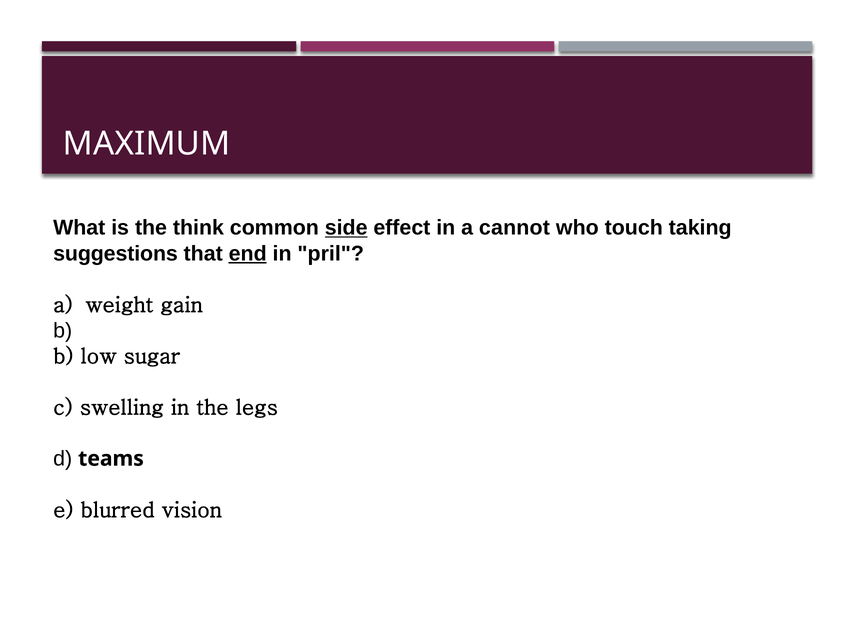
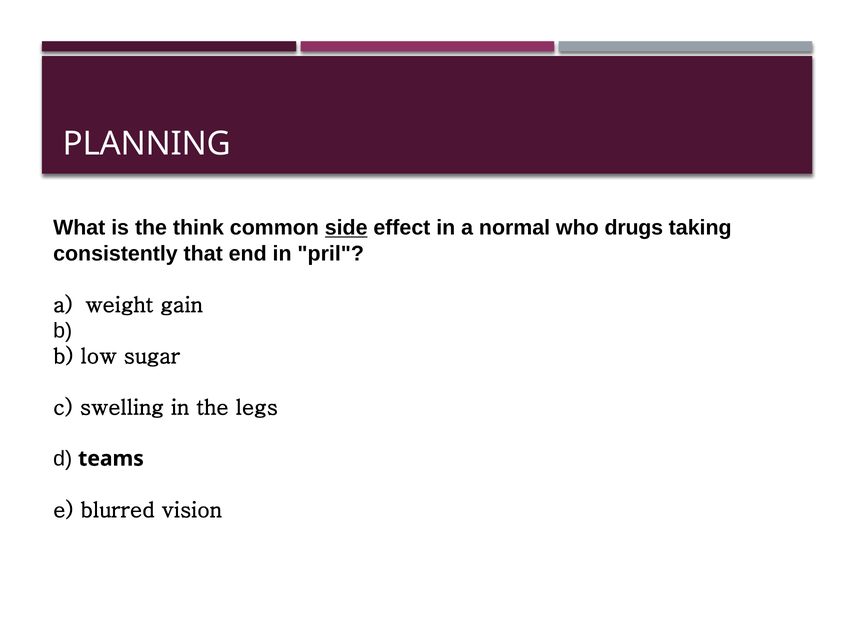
MAXIMUM: MAXIMUM -> PLANNING (147, 144)
cannot: cannot -> normal (515, 228)
touch: touch -> drugs (634, 228)
suggestions: suggestions -> consistently (115, 254)
end underline: present -> none (248, 254)
